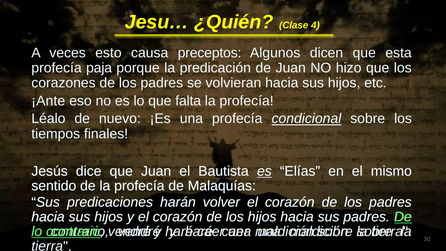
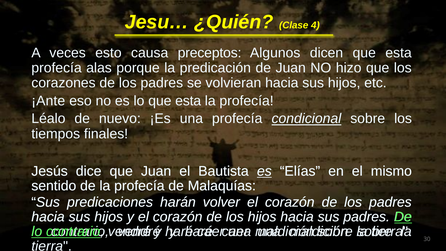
paja: paja -> alas (99, 68)
lo que falta: falta -> esta (188, 101)
